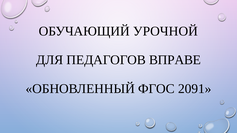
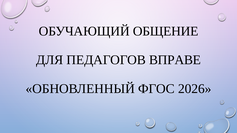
УРОЧНОЙ: УРОЧНОЙ -> ОБЩЕНИЕ (166, 31)
2091: 2091 -> 2026 (195, 89)
